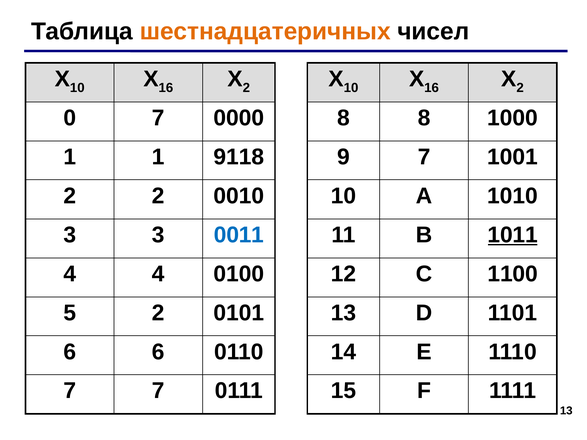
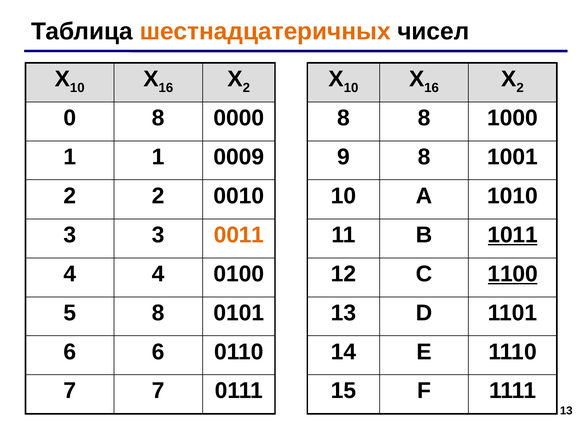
0 7: 7 -> 8 (158, 118)
9118: 9118 -> 0009 (239, 157)
9 7: 7 -> 8 (424, 157)
0011 colour: blue -> orange (239, 235)
1100 underline: none -> present (513, 274)
5 2: 2 -> 8 (158, 313)
